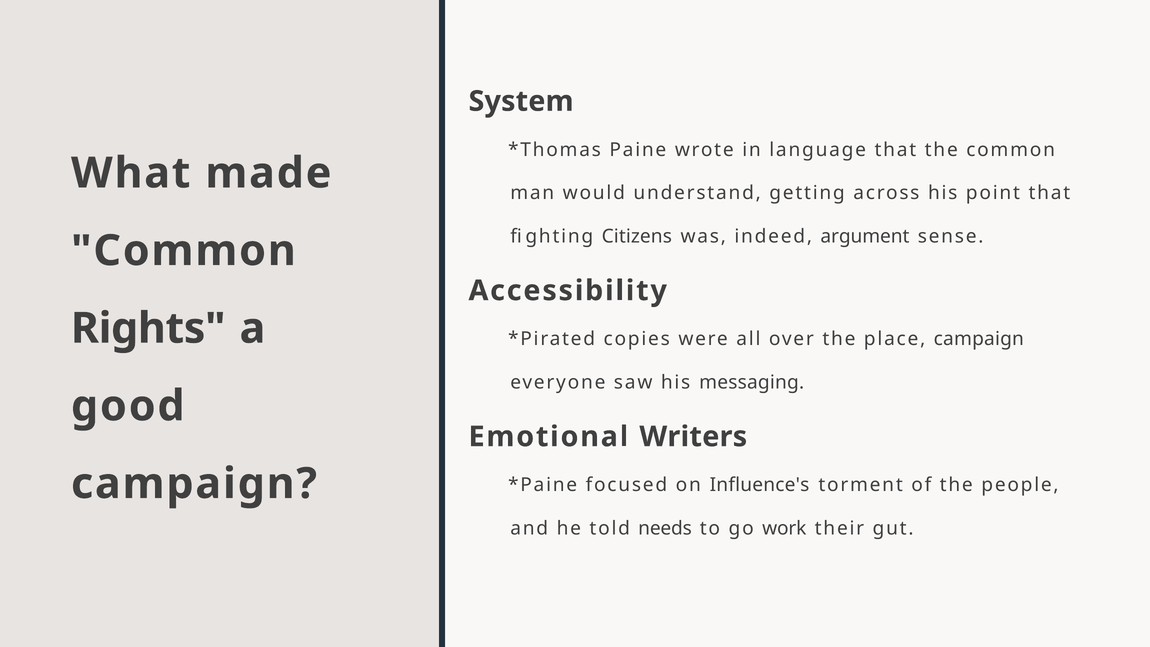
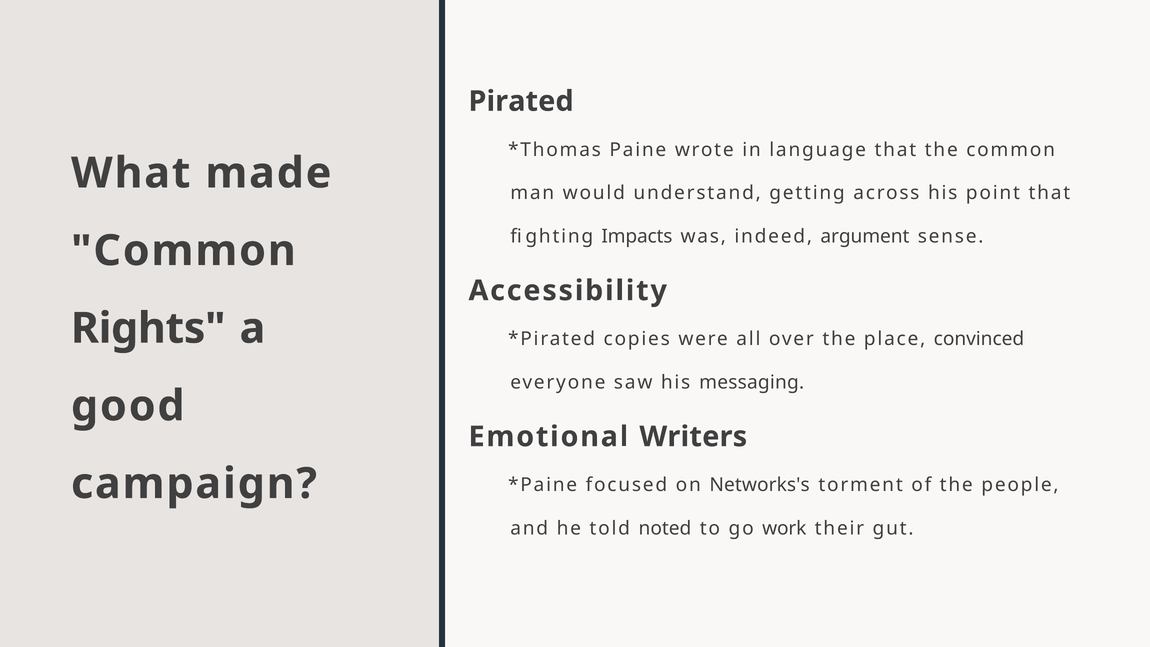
System: System -> Pirated (521, 101)
Citizens: Citizens -> Impacts (637, 236)
place campaign: campaign -> convinced (979, 339)
Influence's: Influence's -> Networks's (760, 485)
needs: needs -> noted (665, 528)
